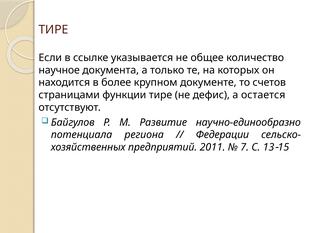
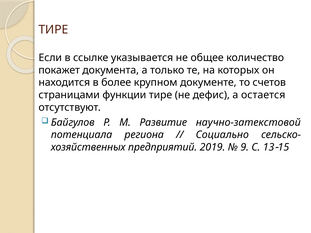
научное: научное -> покажет (59, 70)
научно-единообразно: научно-единообразно -> научно-затекстовой (248, 123)
Федерации: Федерации -> Социально (222, 135)
2011: 2011 -> 2019 (212, 147)
7: 7 -> 9 (245, 147)
